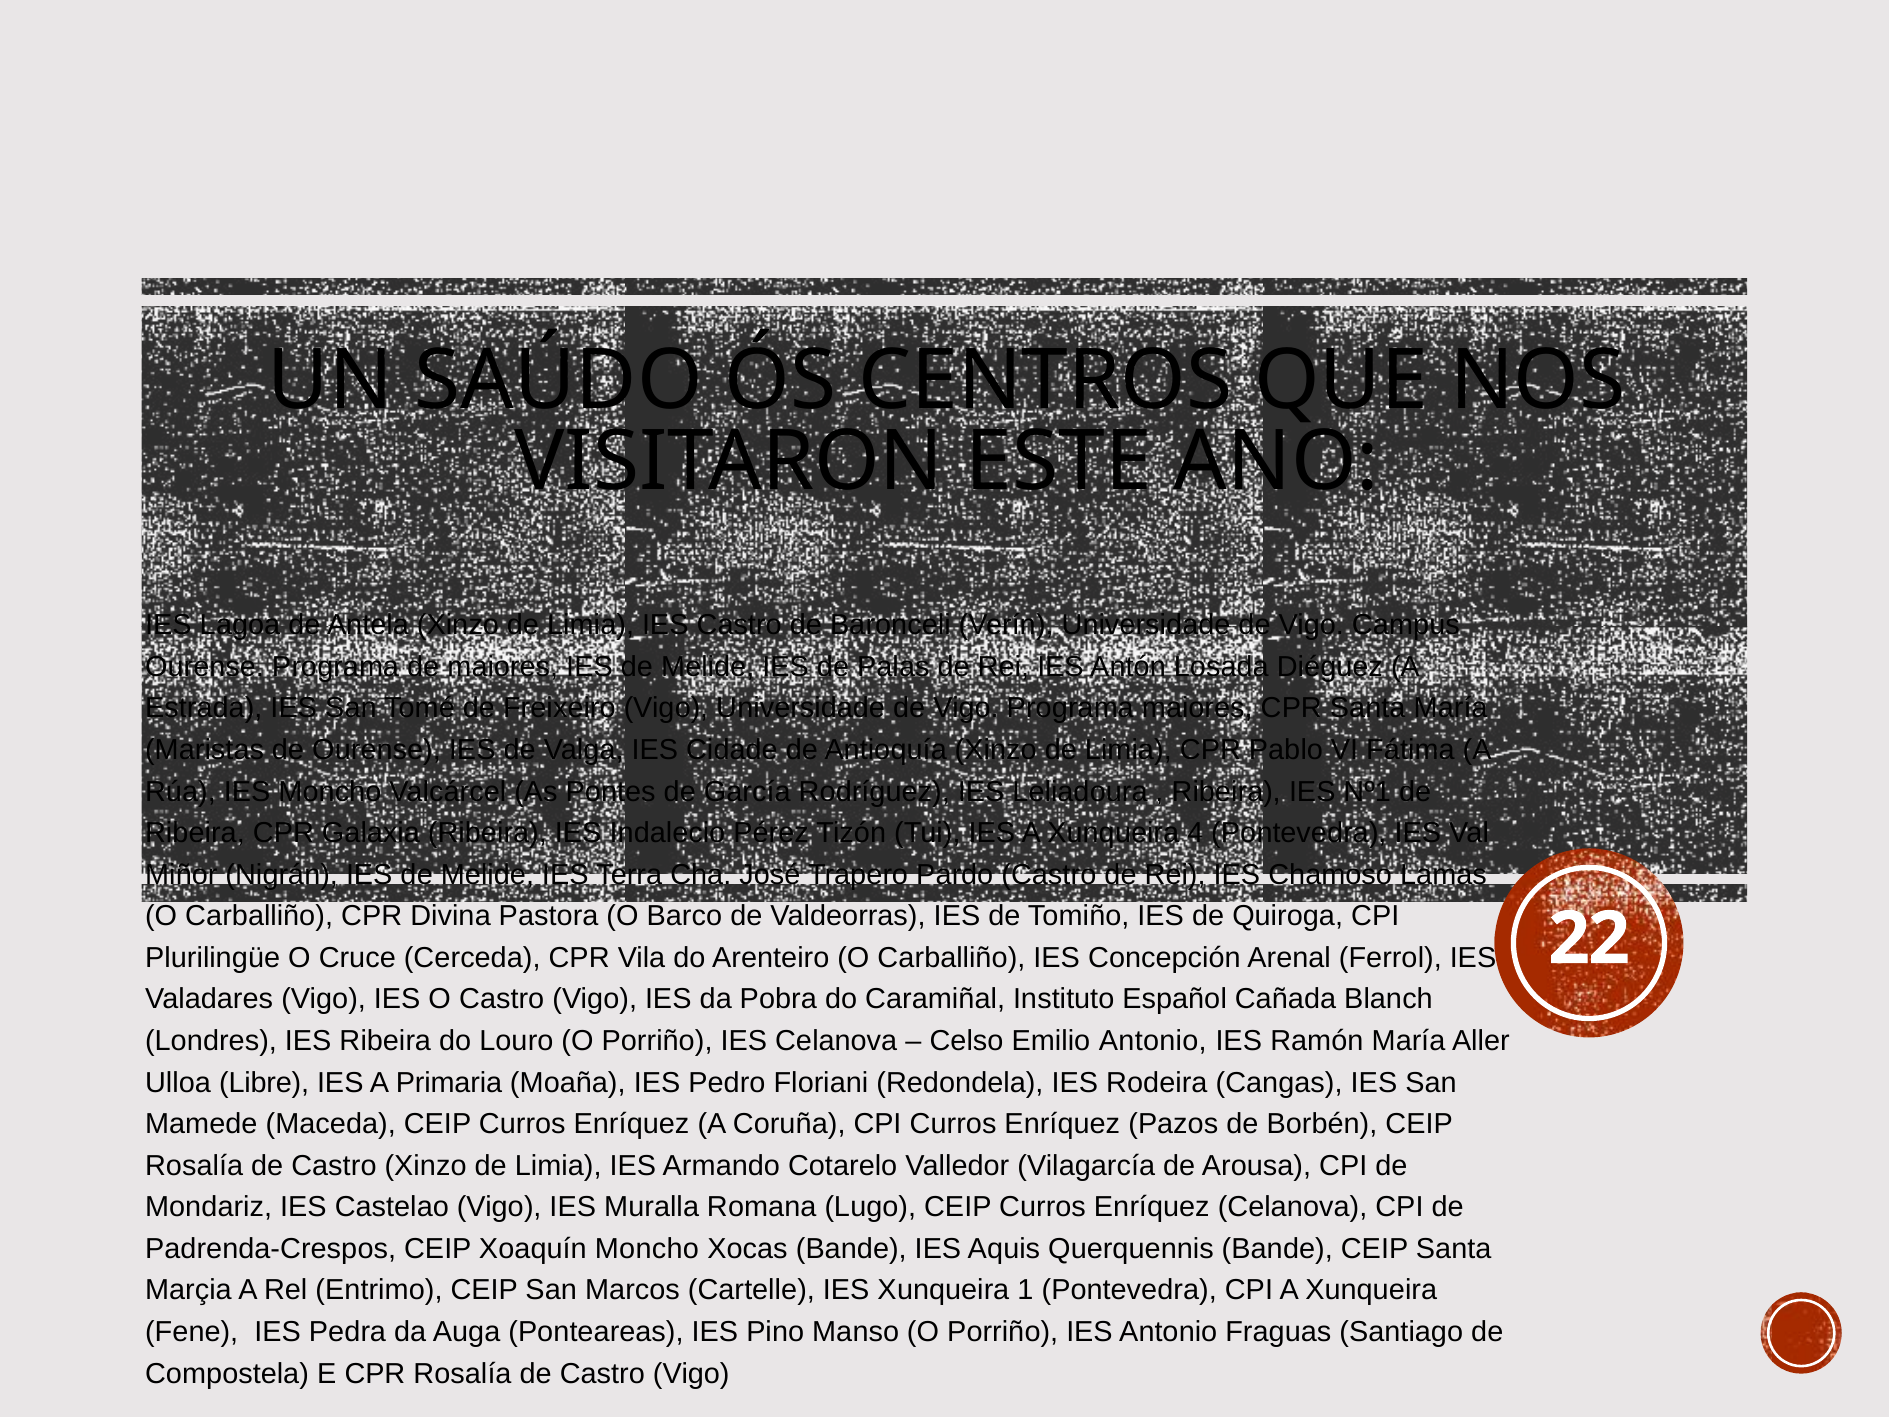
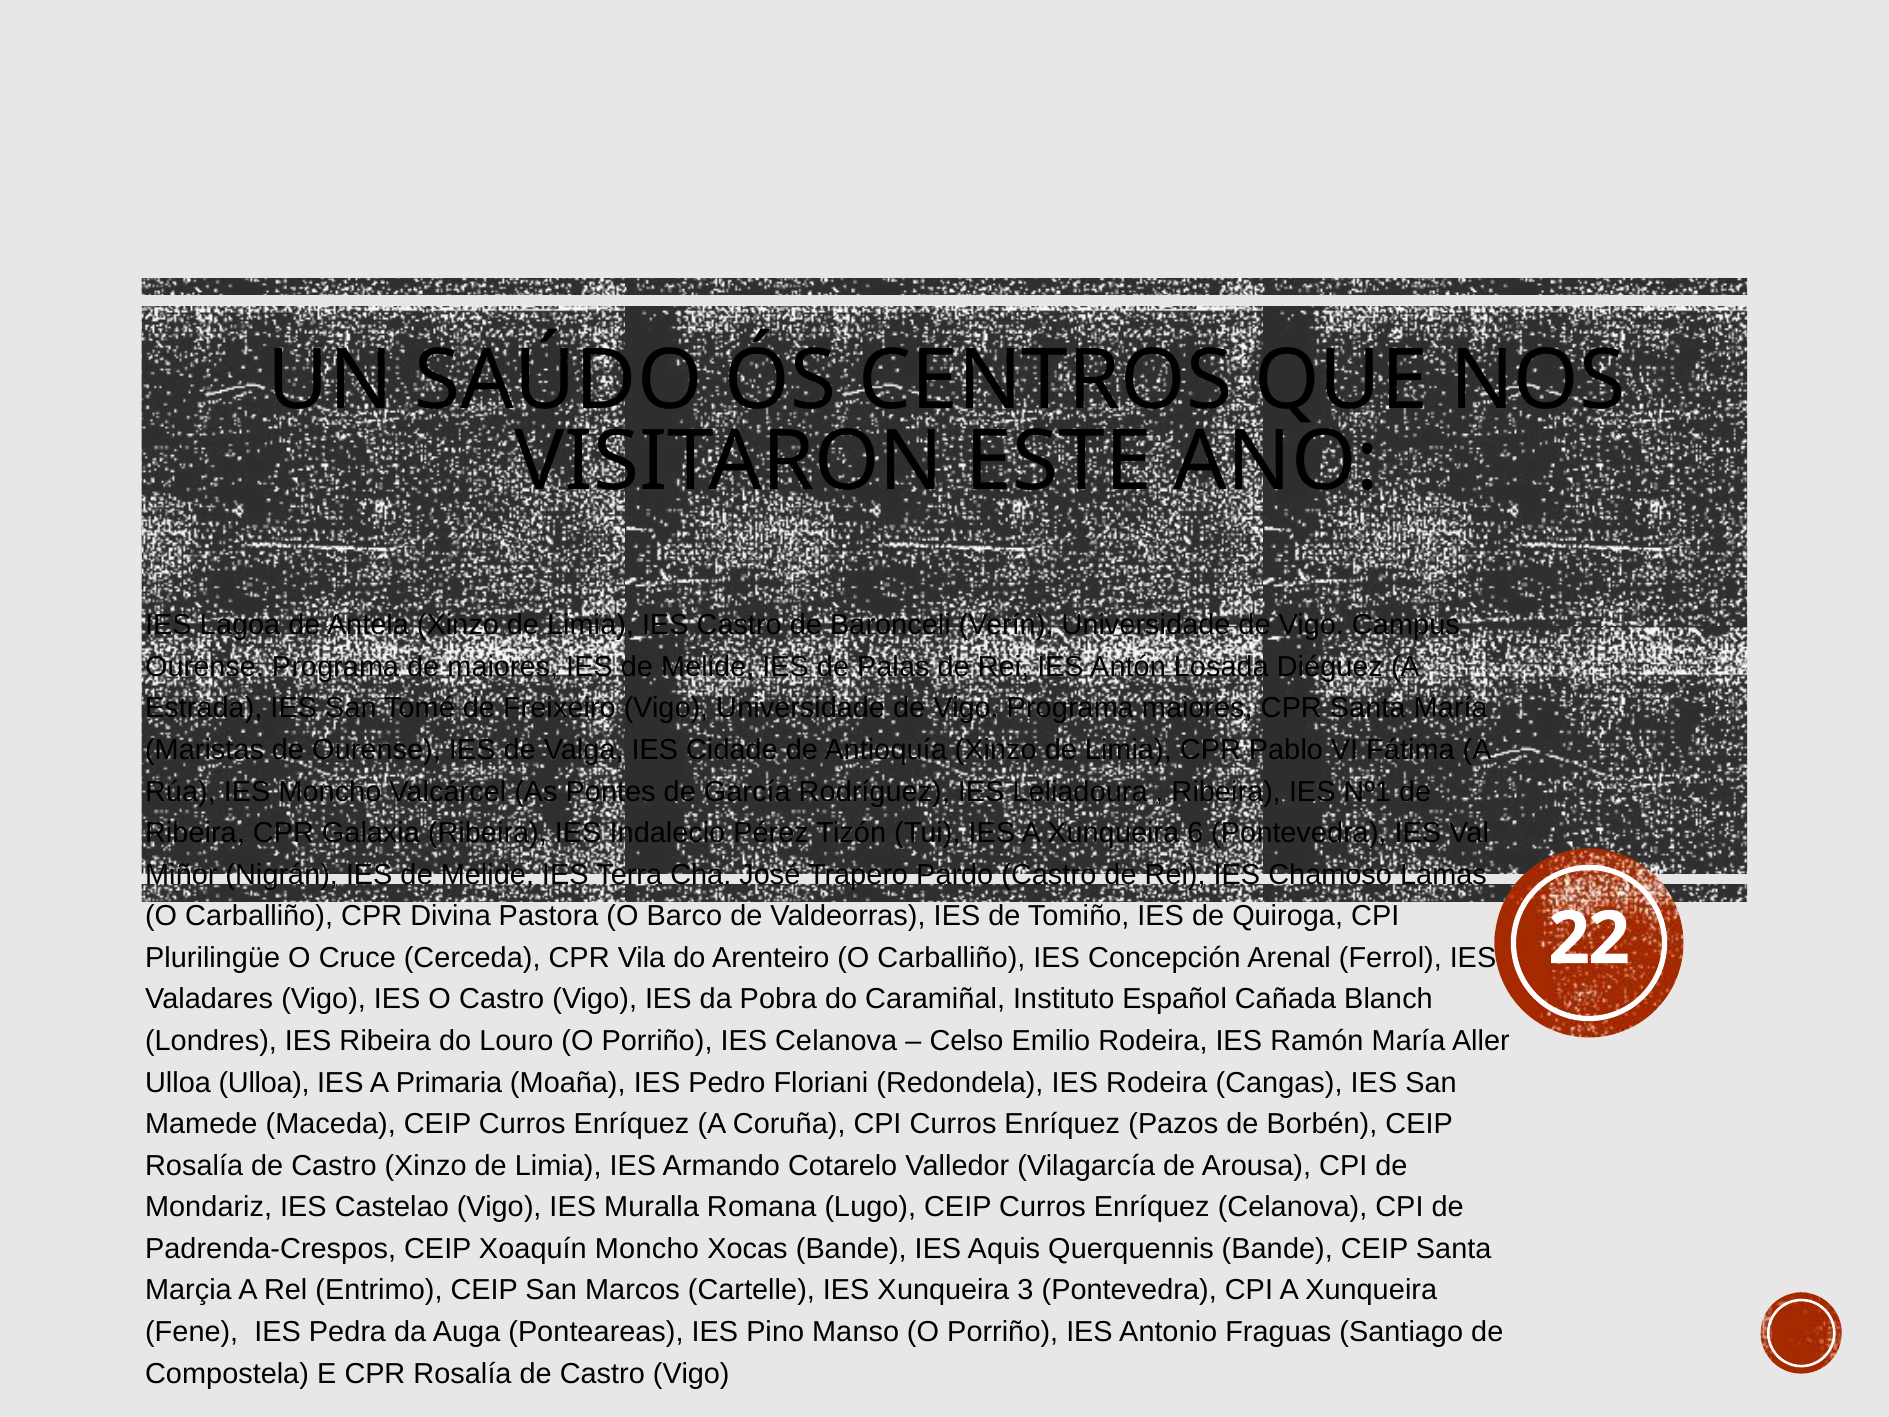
4: 4 -> 6 (1195, 833)
Emilio Antonio: Antonio -> Rodeira (1153, 1041)
Ulloa Libre: Libre -> Ulloa (264, 1082)
1: 1 -> 3 (1025, 1290)
